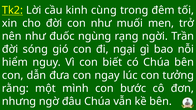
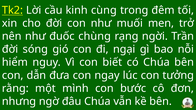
ngùng: ngùng -> chùng (95, 36)
